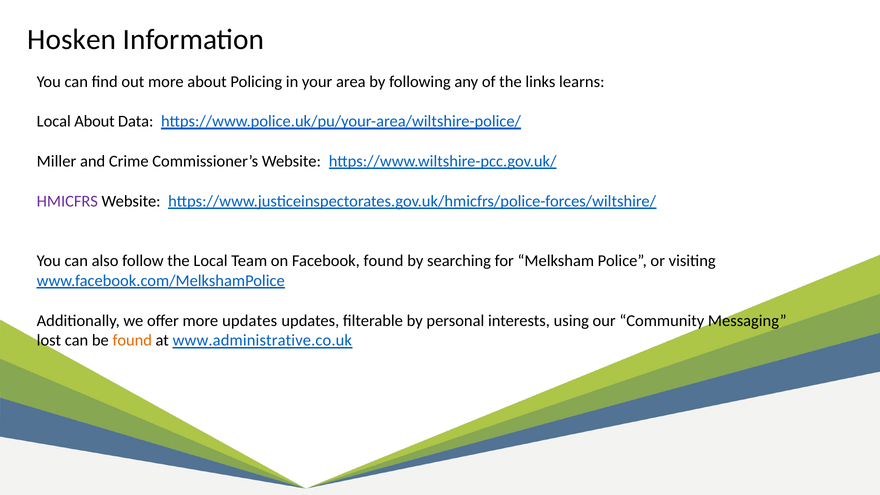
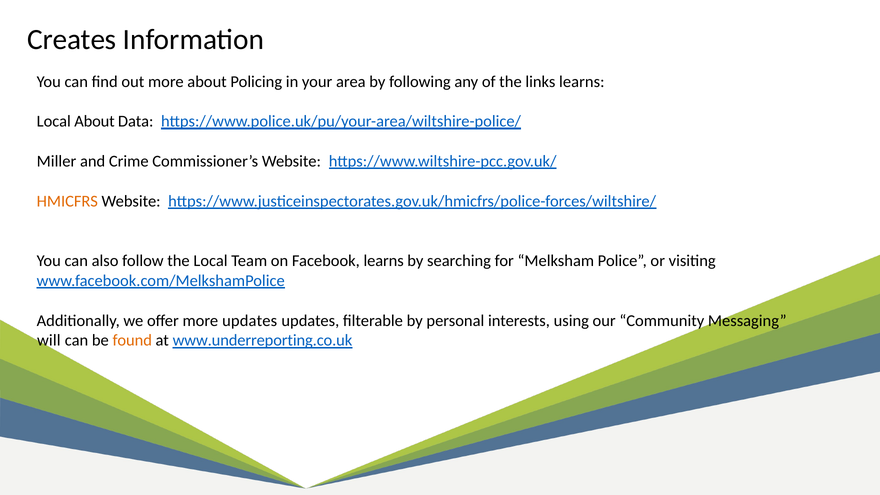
Hosken: Hosken -> Creates (72, 40)
HMICFRS colour: purple -> orange (67, 201)
Facebook found: found -> learns (384, 261)
lost: lost -> will (49, 340)
www.administrative.co.uk: www.administrative.co.uk -> www.underreporting.co.uk (262, 340)
